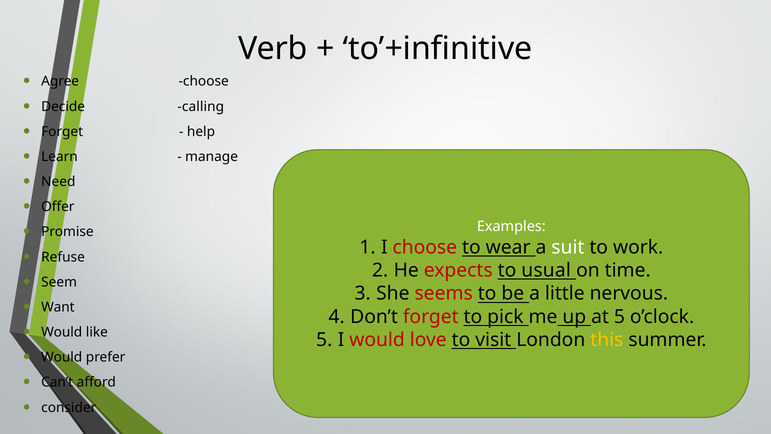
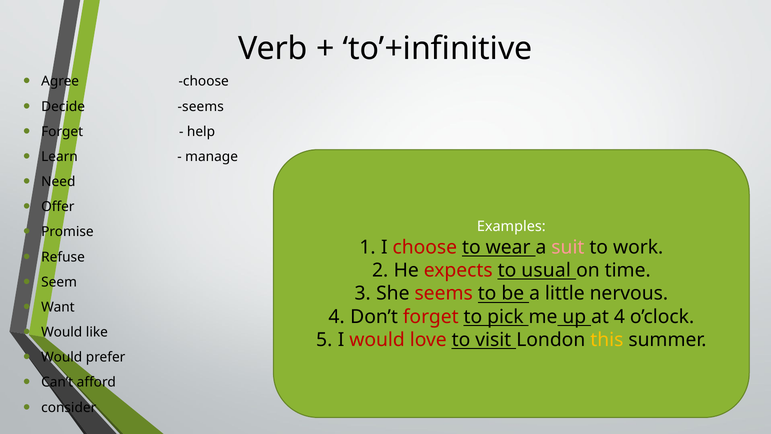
Decide calling: calling -> seems (201, 106)
suit colour: white -> pink (568, 247)
at 5: 5 -> 4 (619, 316)
